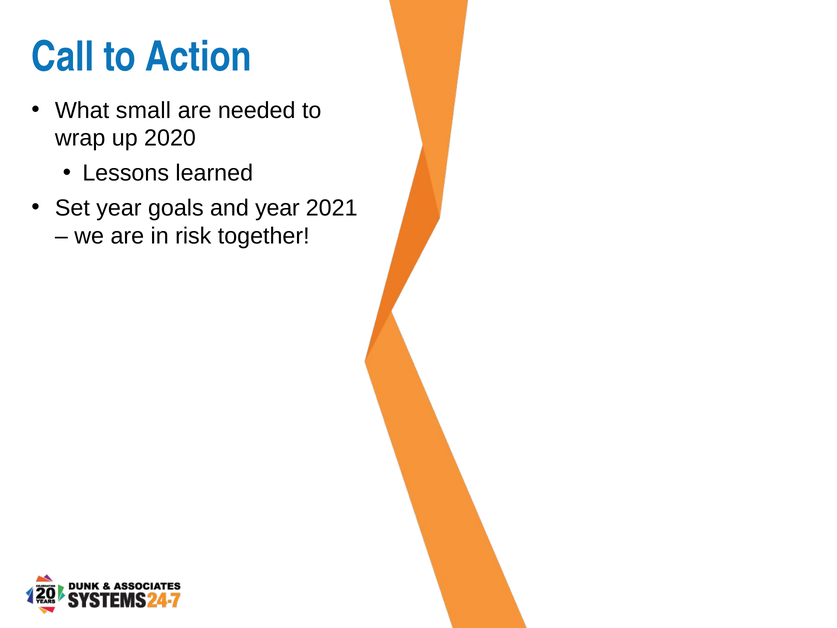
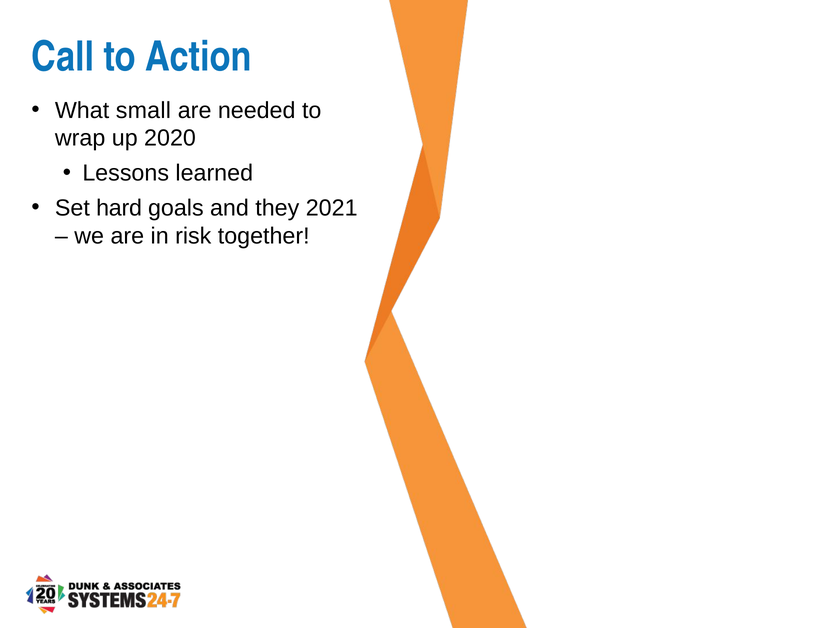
Set year: year -> hard (119, 208)
and year: year -> they (277, 208)
